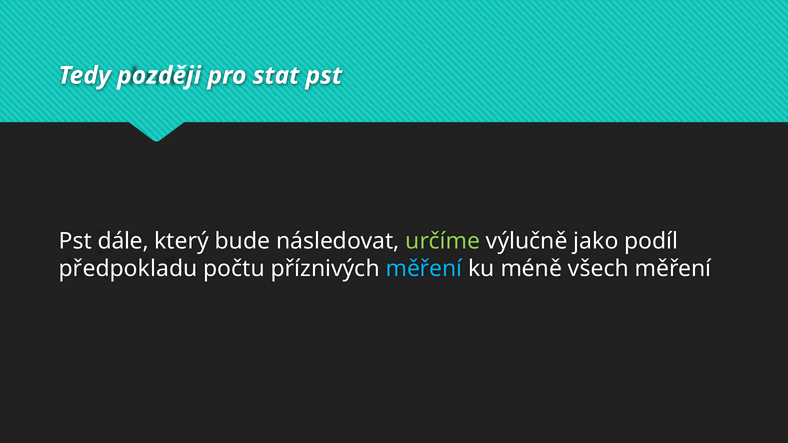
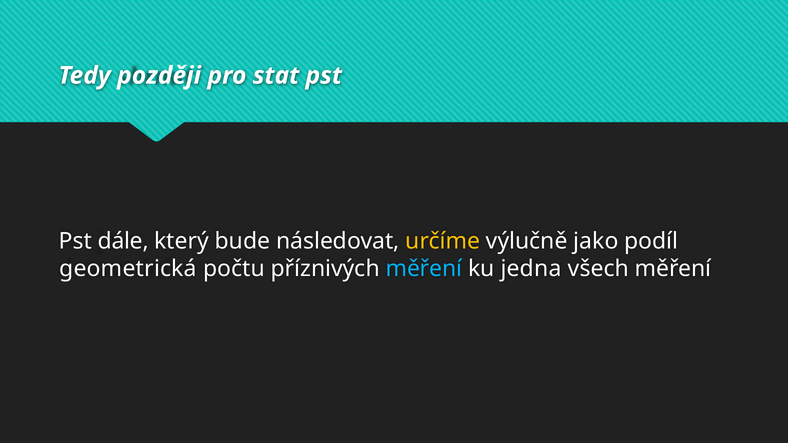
určíme colour: light green -> yellow (443, 241)
předpokladu: předpokladu -> geometrická (128, 269)
méně: méně -> jedna (531, 269)
